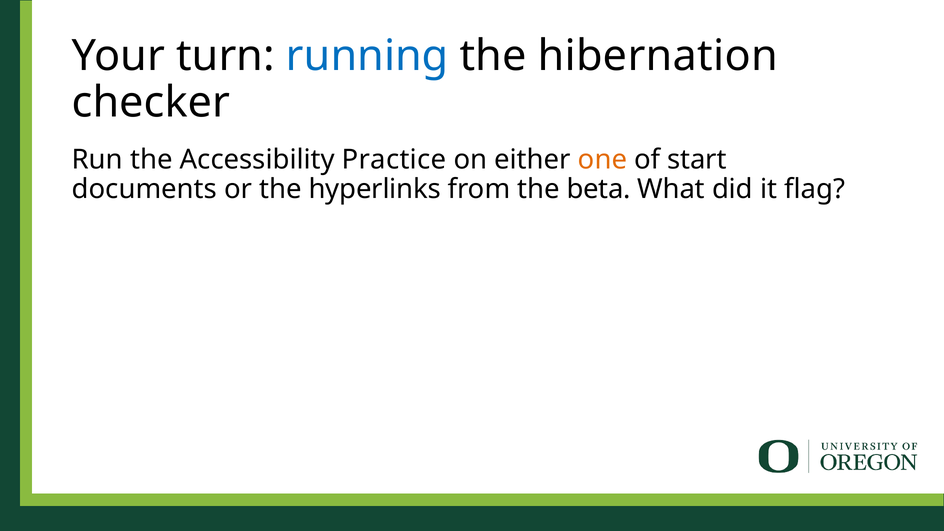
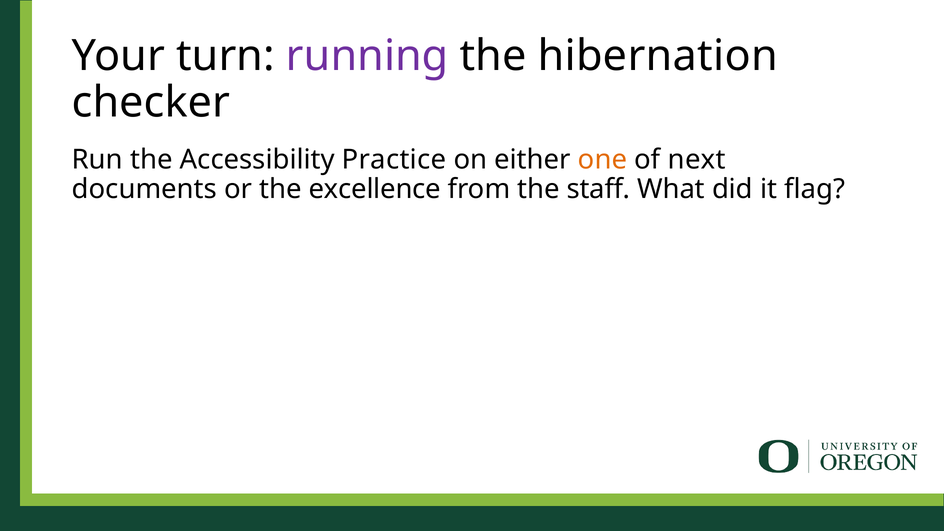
running colour: blue -> purple (367, 56)
start: start -> next (697, 160)
hyperlinks: hyperlinks -> excellence (375, 189)
beta: beta -> staff (599, 189)
